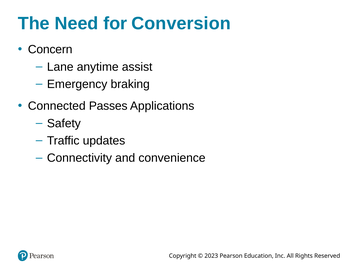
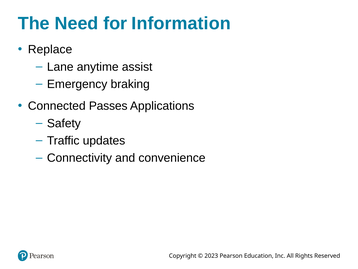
Conversion: Conversion -> Information (181, 23)
Concern: Concern -> Replace (50, 49)
